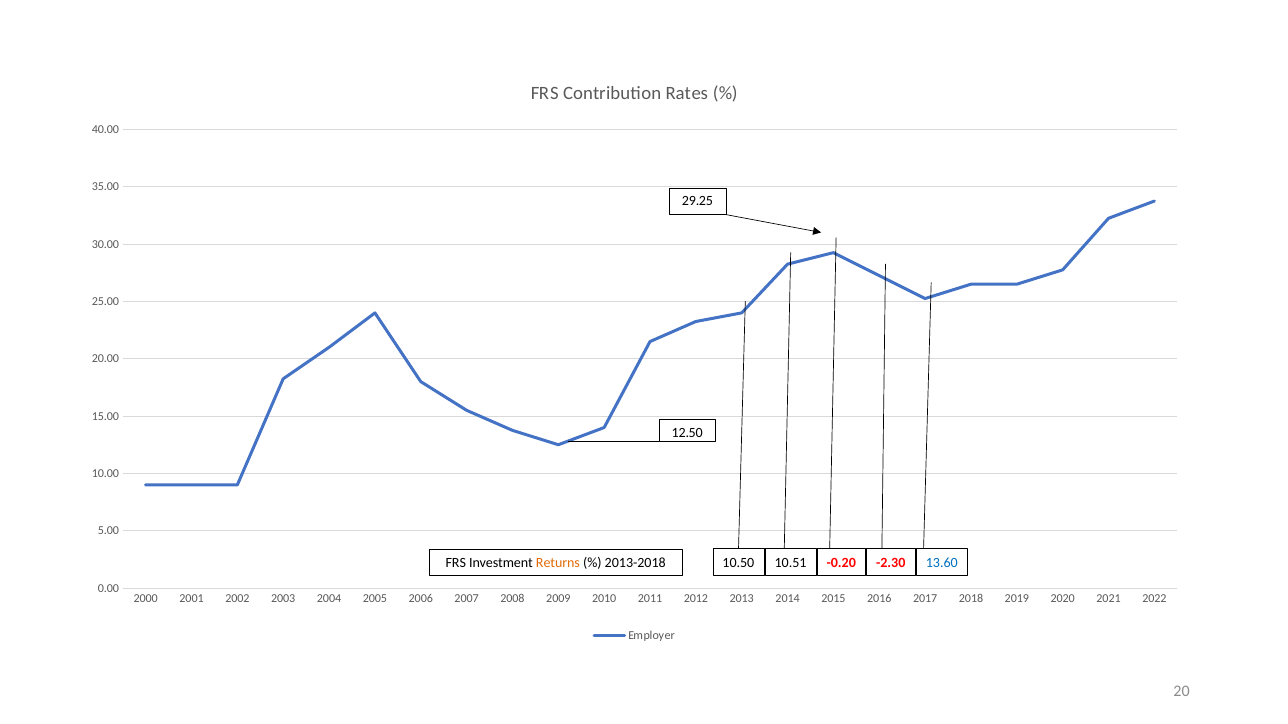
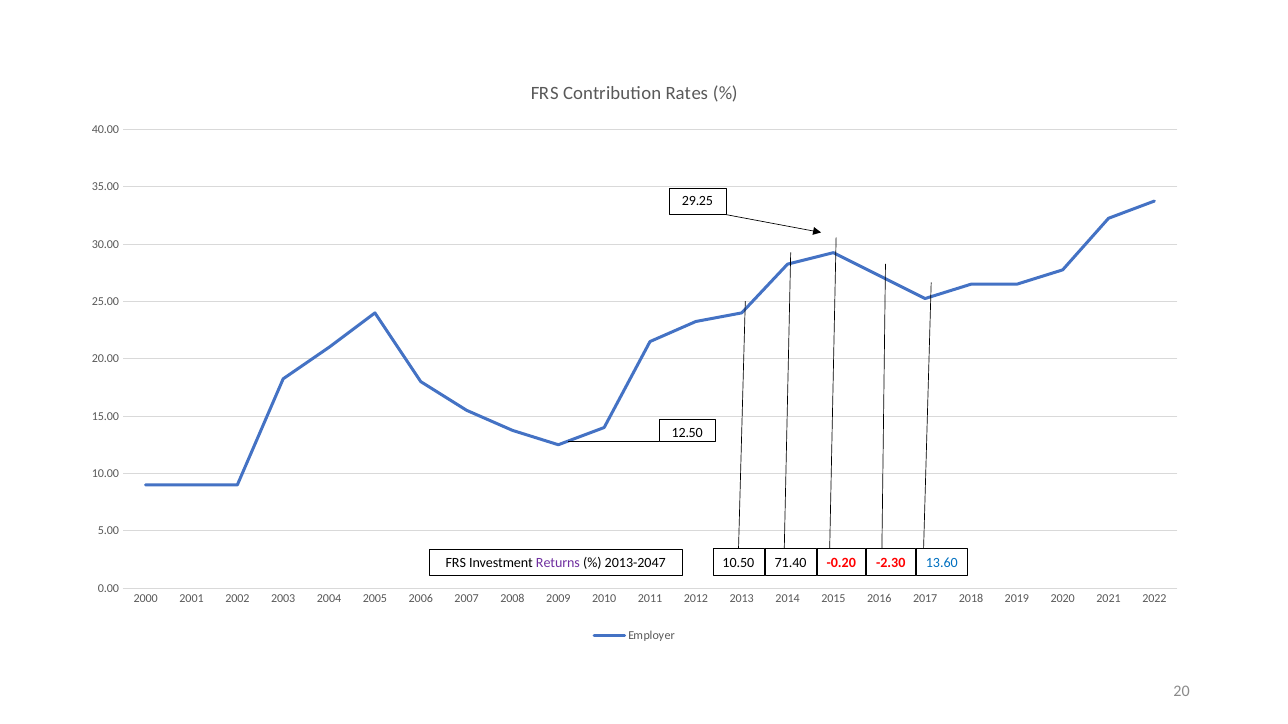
10.51: 10.51 -> 71.40 (791, 563)
Returns colour: orange -> purple (558, 563)
2013-2018: 2013-2018 -> 2013-2047 (635, 563)
